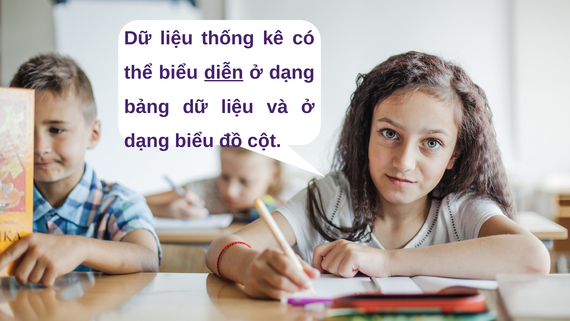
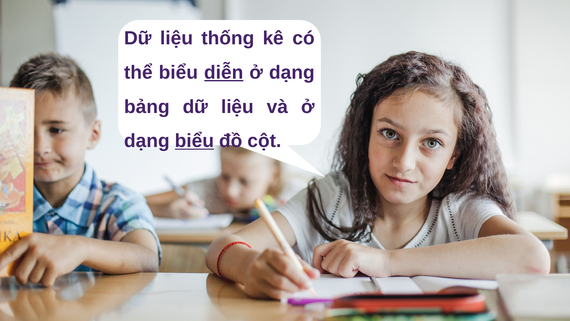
biểu underline: none -> present (194, 141)
